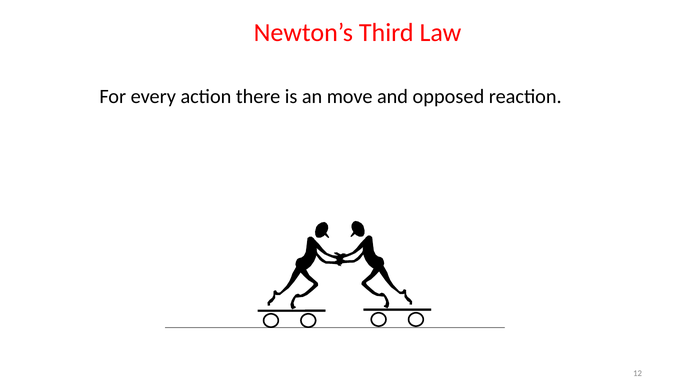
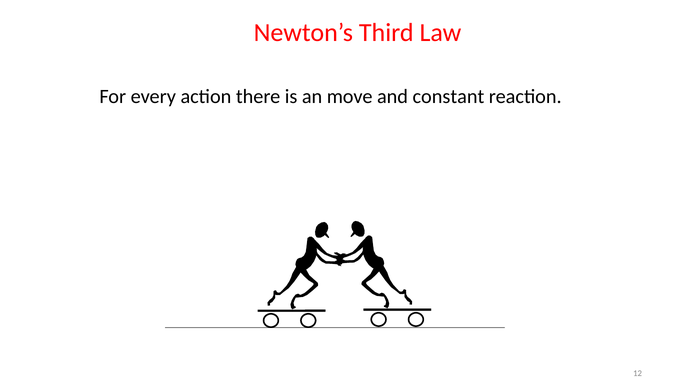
opposed: opposed -> constant (448, 97)
